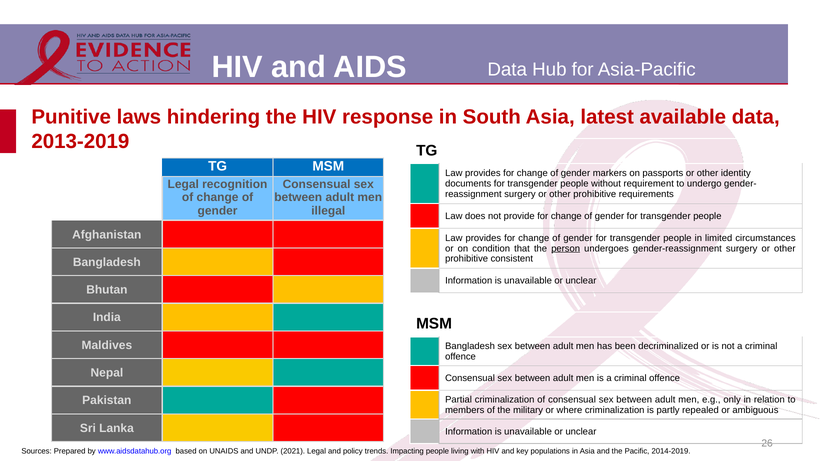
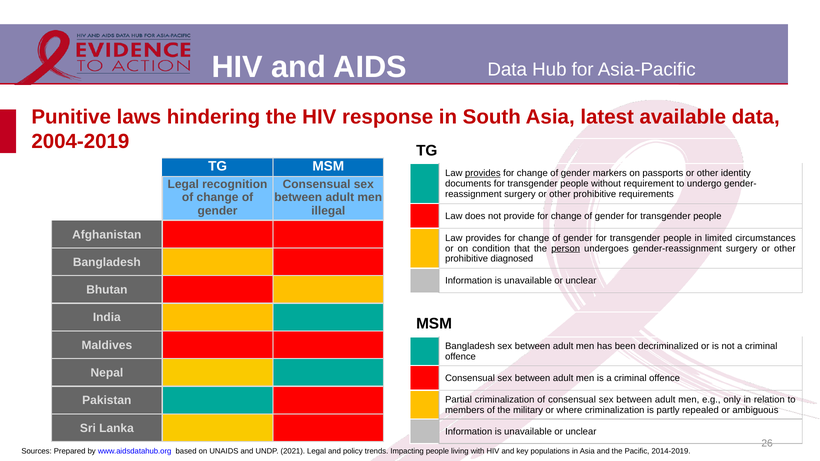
2013-2019: 2013-2019 -> 2004-2019 (80, 141)
provides underline: none -> present (483, 173)
consistent: consistent -> diagnosed (512, 259)
